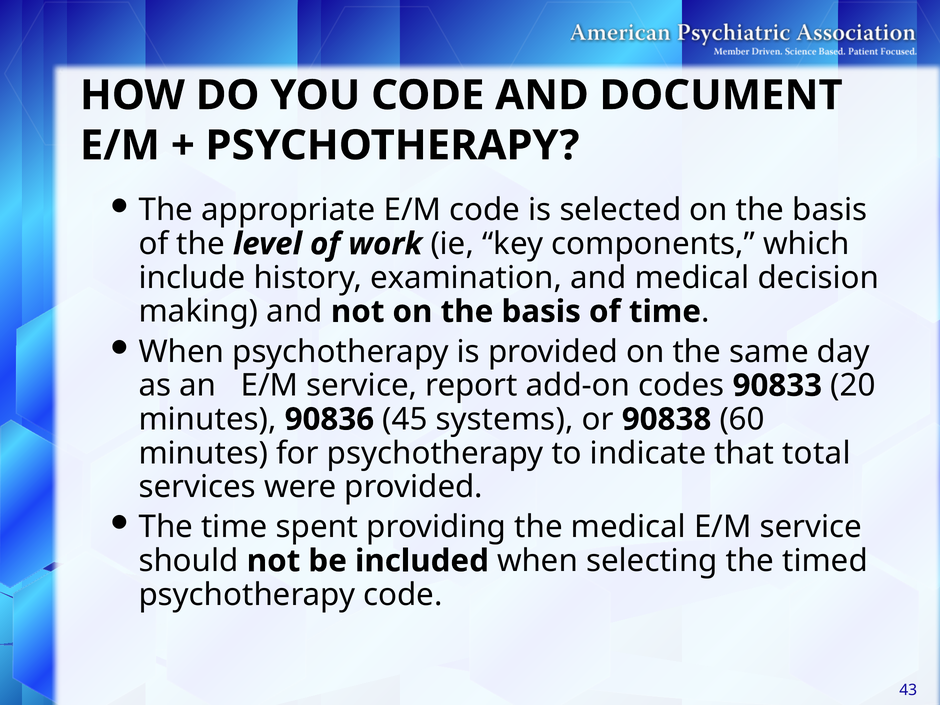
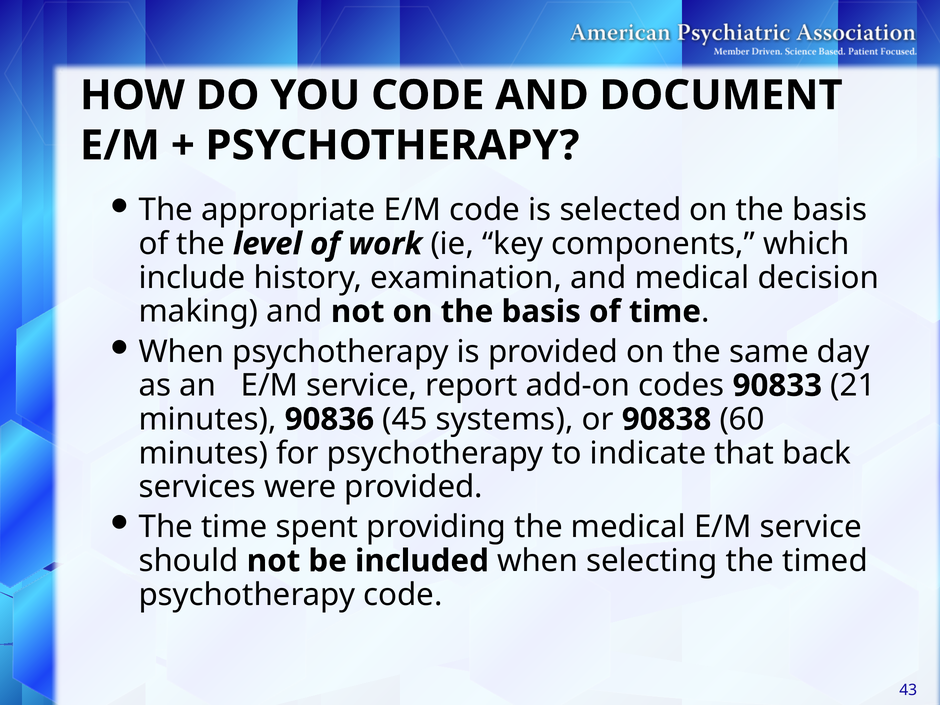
20: 20 -> 21 (853, 386)
total: total -> back (817, 453)
